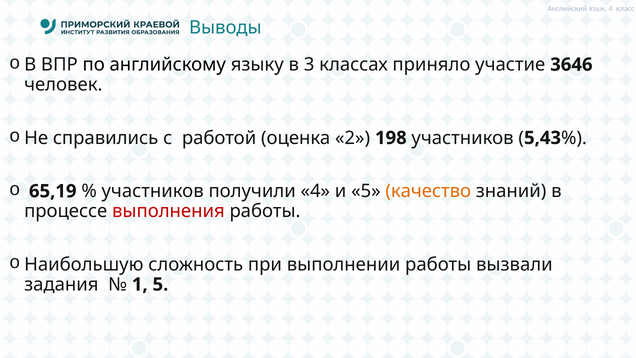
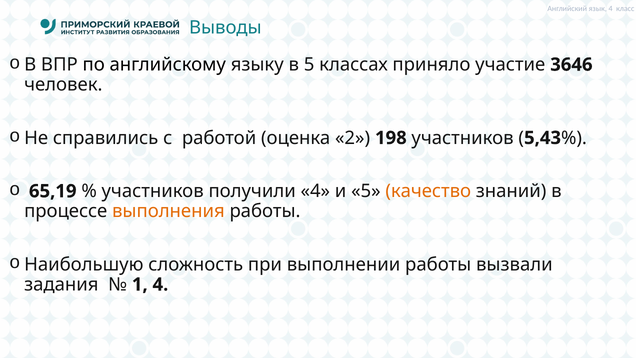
в 3: 3 -> 5 (309, 65)
выполнения colour: red -> orange (168, 211)
1 5: 5 -> 4 (160, 284)
